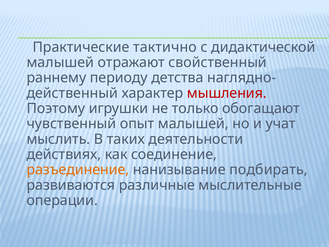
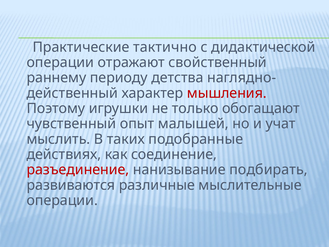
малышей: малышей -> операции (60, 62)
деятельности: деятельности -> подобранные (196, 139)
разъединение colour: orange -> red (78, 170)
